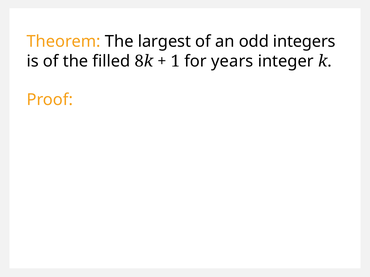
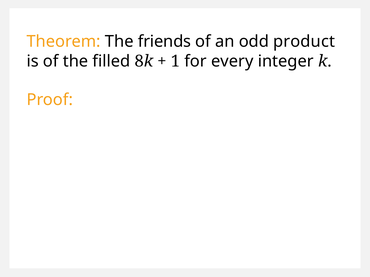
largest: largest -> friends (164, 41)
integers: integers -> product (304, 41)
years: years -> every (232, 61)
